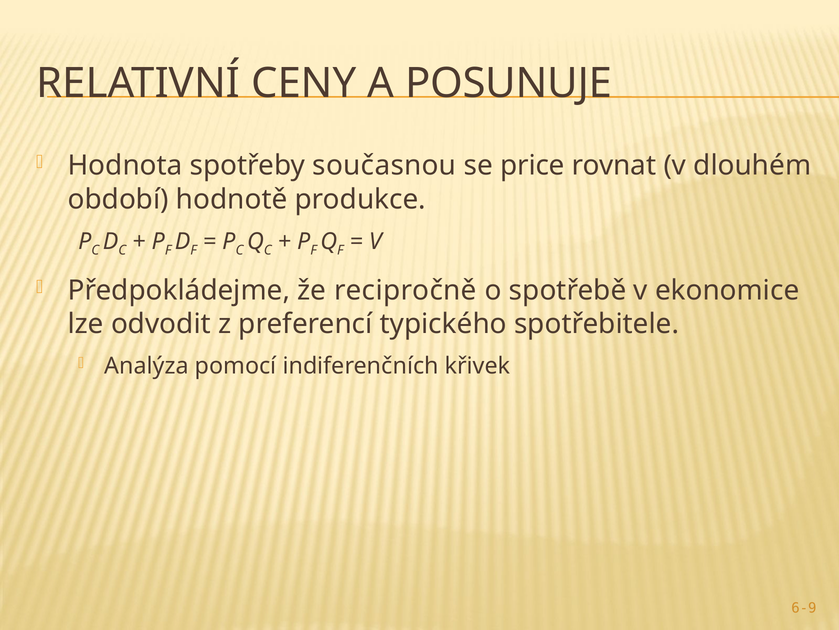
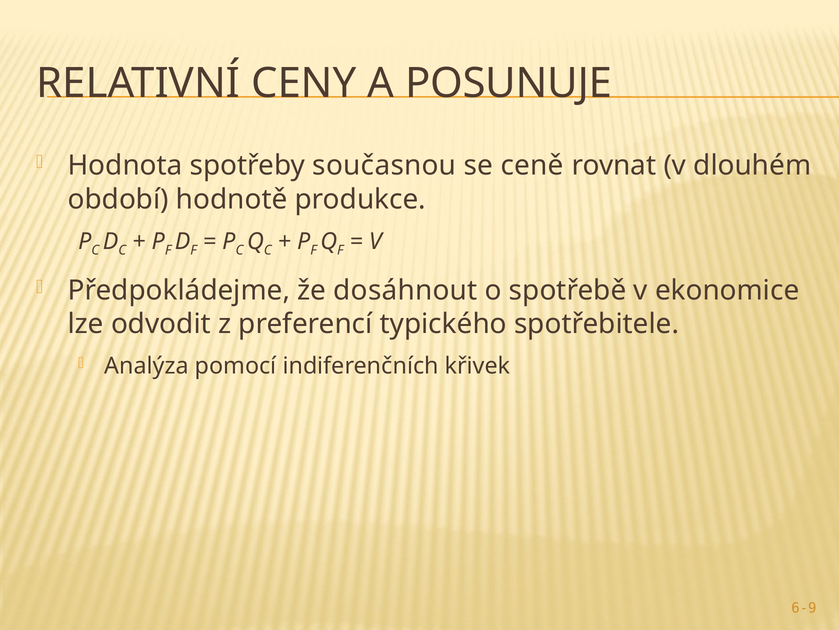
price: price -> ceně (532, 165)
recipročně: recipročně -> dosáhnout (405, 290)
